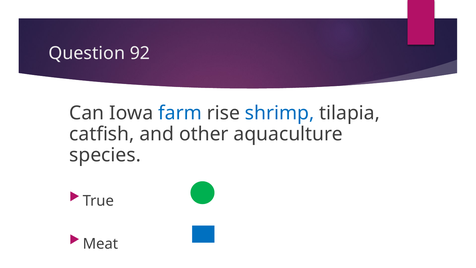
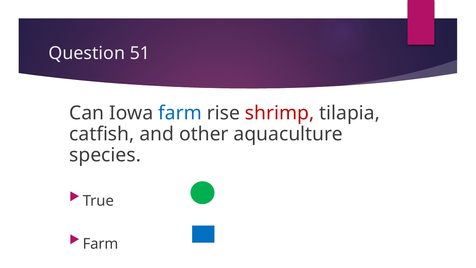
92: 92 -> 51 (140, 53)
shrimp colour: blue -> red (280, 113)
Meat: Meat -> Farm (100, 244)
